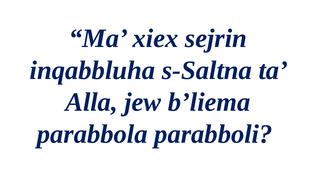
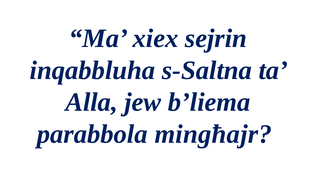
parabboli: parabboli -> mingħajr (213, 134)
